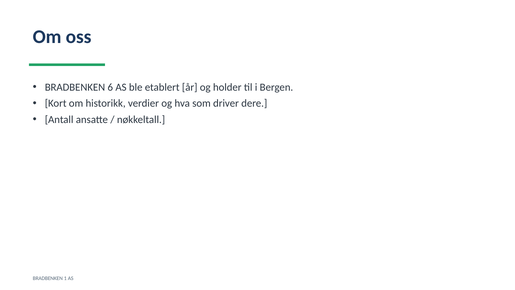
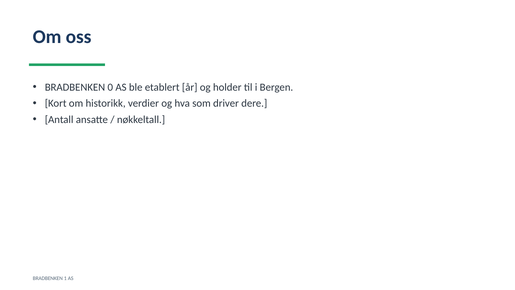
6: 6 -> 0 (110, 87)
